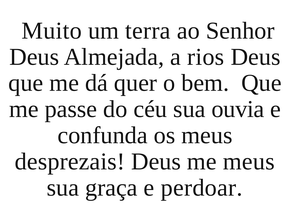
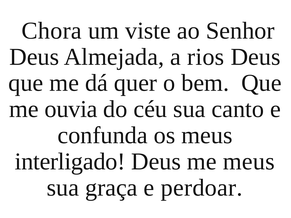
Muito: Muito -> Chora (52, 31)
terra: terra -> viste (148, 31)
passe: passe -> ouvia (71, 109)
ouvia: ouvia -> canto (238, 109)
desprezais: desprezais -> interligado (70, 162)
